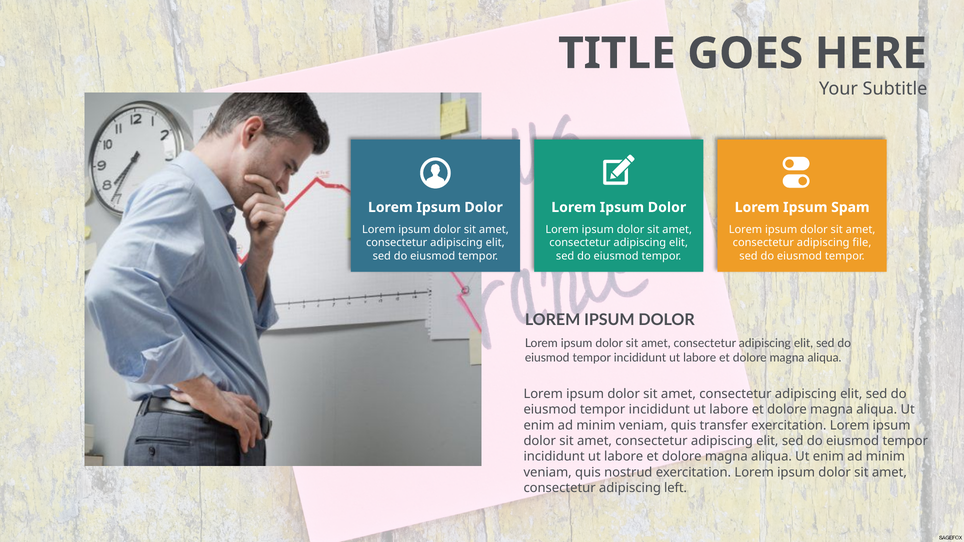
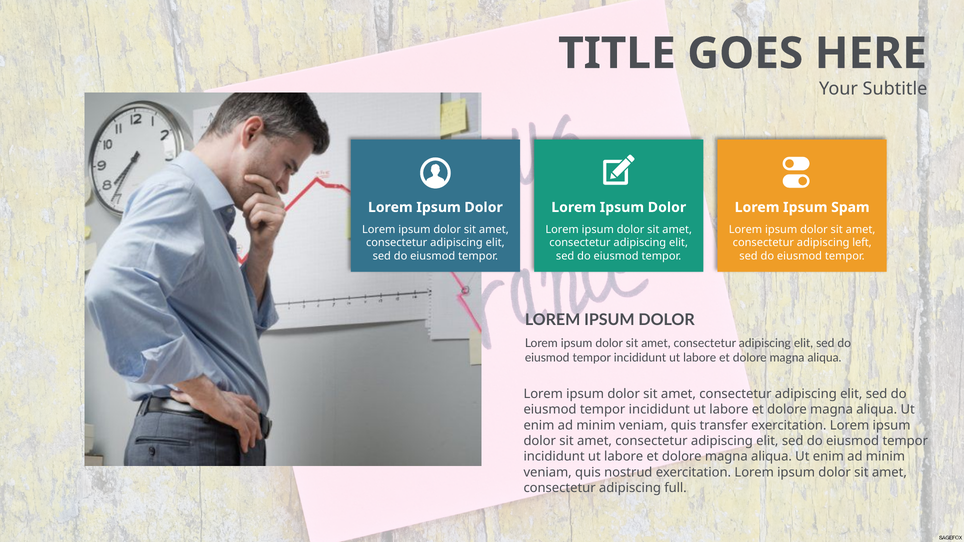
file: file -> left (862, 243)
left: left -> full (676, 488)
